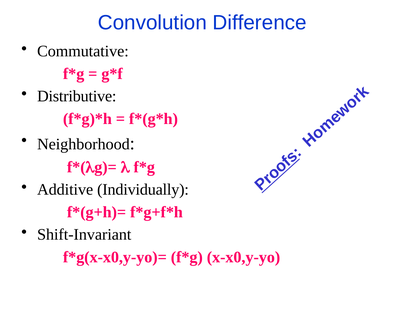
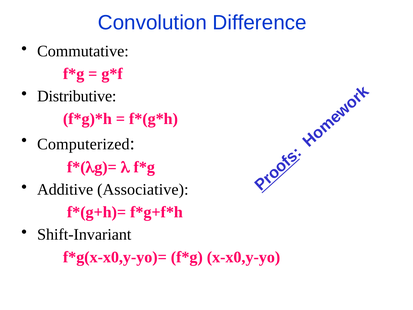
Neighborhood: Neighborhood -> Computerized (83, 144)
Individually: Individually -> Associative (143, 189)
